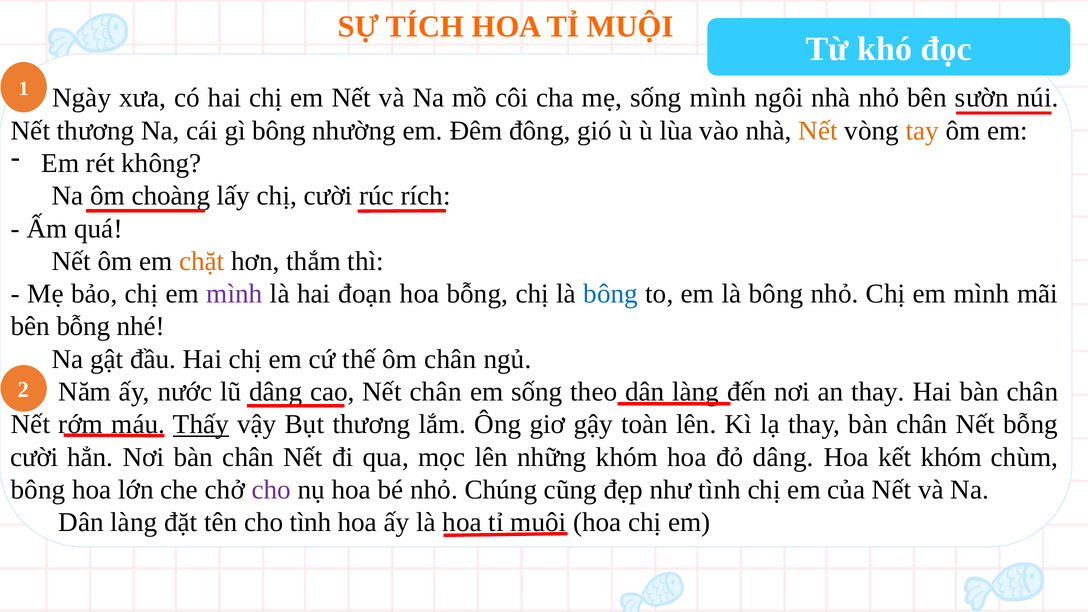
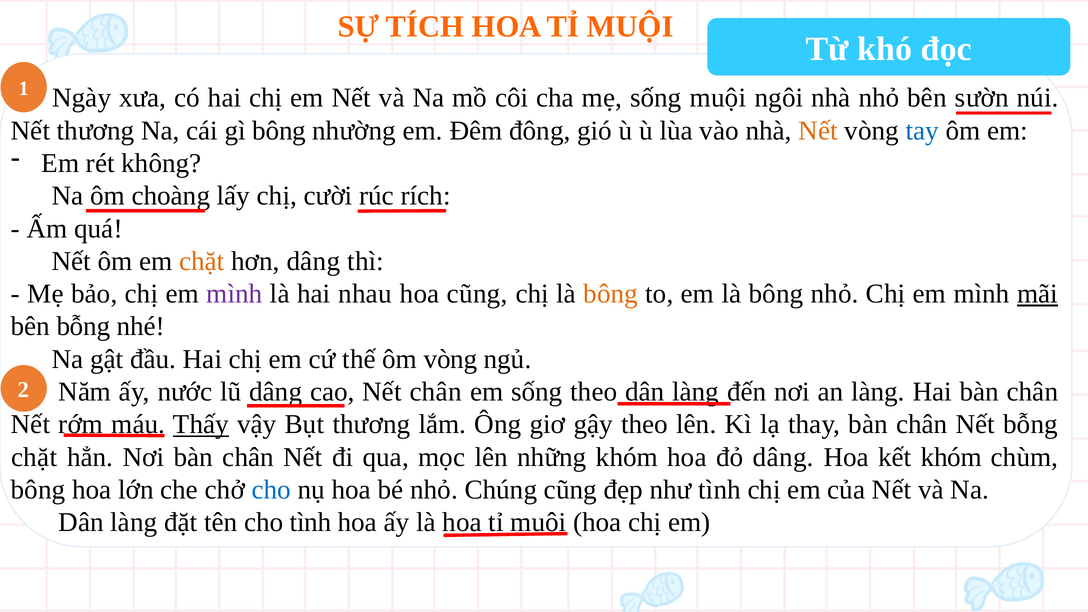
sống mình: mình -> muội (718, 98)
tay colour: orange -> blue (922, 131)
hơn thắm: thắm -> dâng (313, 261)
đoạn: đoạn -> nhau (365, 294)
hoa bỗng: bỗng -> cũng (477, 294)
bông colour: blue -> orange (611, 294)
mãi underline: none -> present (1037, 294)
ôm chân: chân -> vòng (451, 359)
an thay: thay -> làng (878, 392)
gậy toàn: toàn -> theo (645, 424)
cười: cười -> chặt (34, 457)
cho colour: purple -> blue (271, 490)
